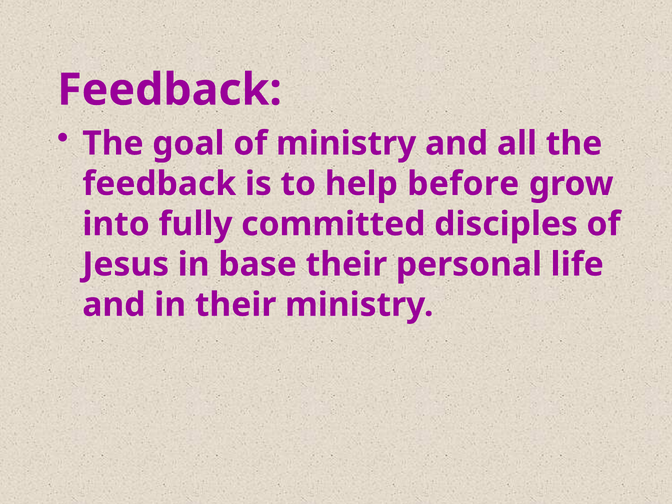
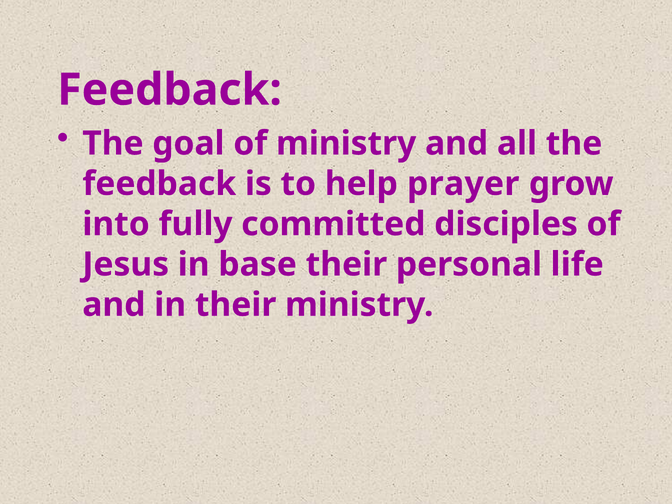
before: before -> prayer (463, 184)
